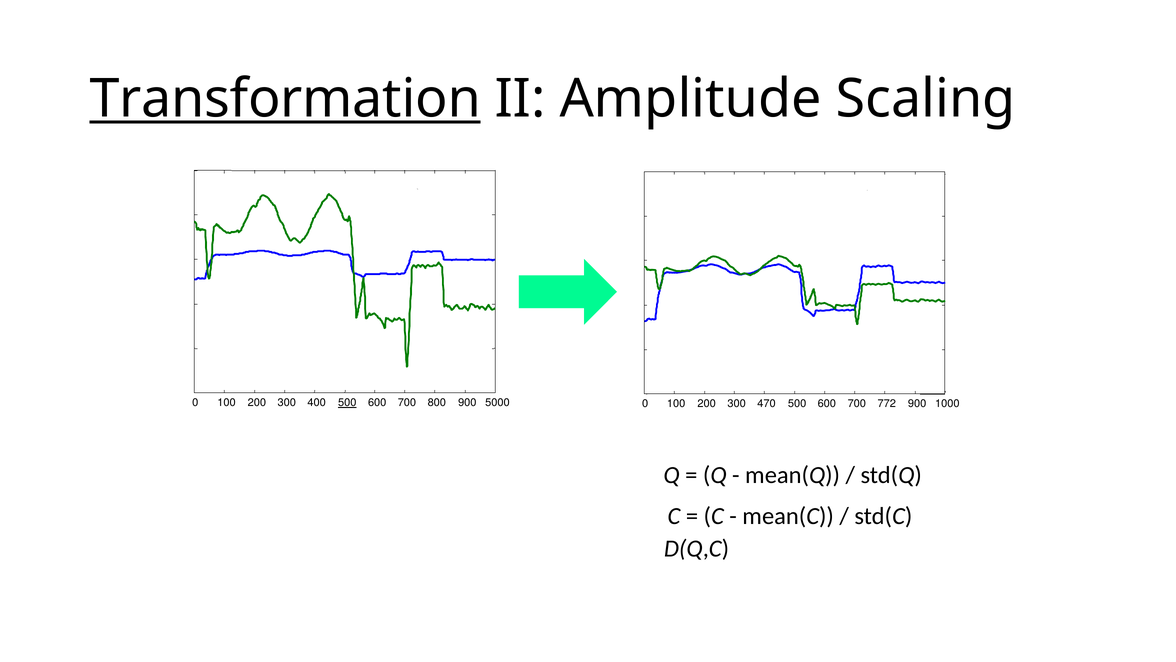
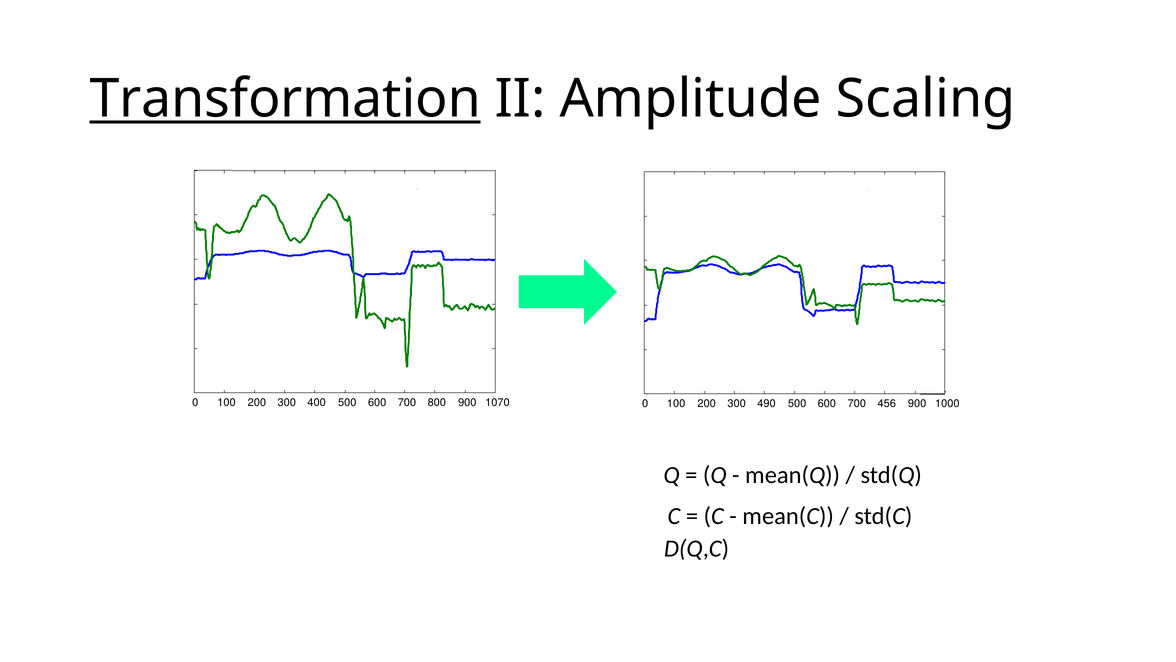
500 underline: present -> none (347, 402)
5000: 5000 -> 1070 (497, 402)
470: 470 -> 490 (767, 403)
772: 772 -> 456 (887, 403)
